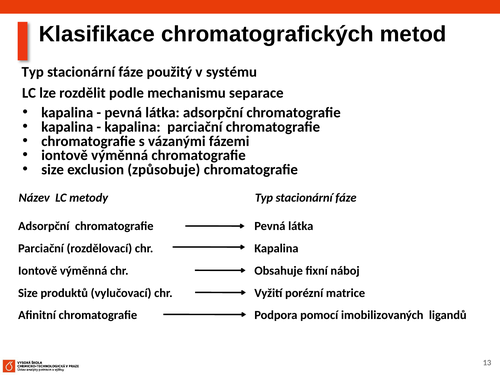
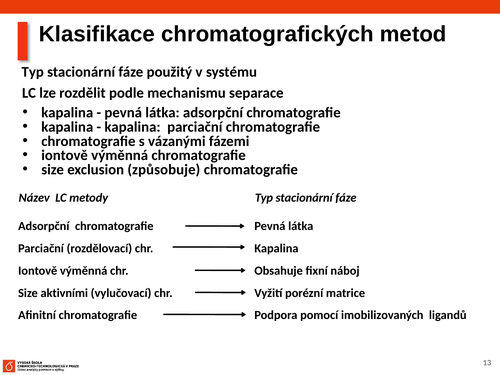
produktů: produktů -> aktivními (64, 293)
